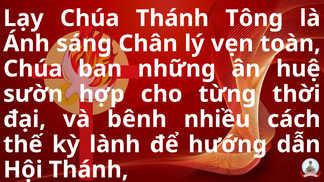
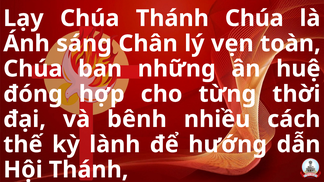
Thánh Tông: Tông -> Chúa (254, 18)
sườn: sườn -> đóng (33, 94)
